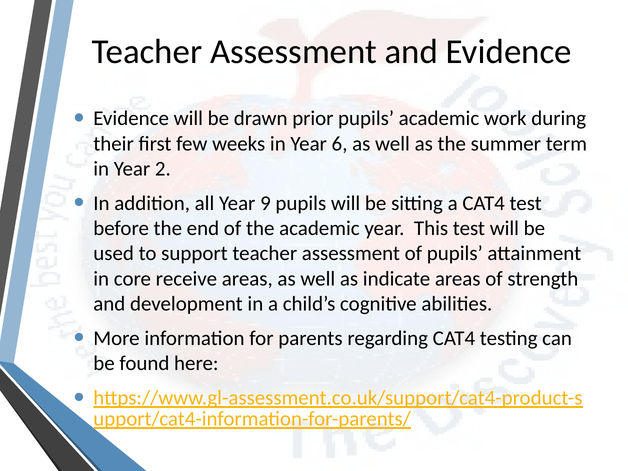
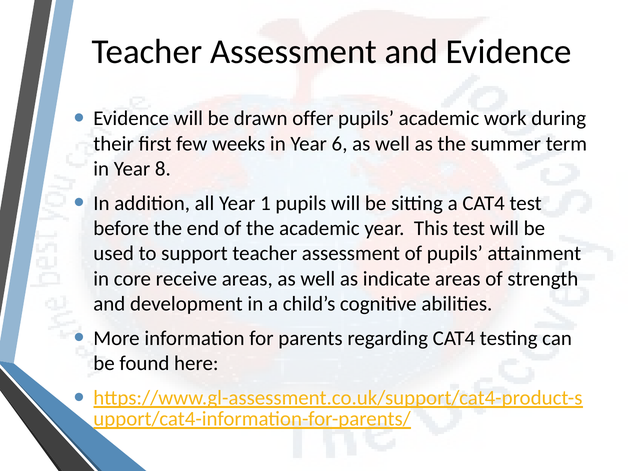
prior: prior -> offer (313, 119)
2: 2 -> 8 (163, 169)
9: 9 -> 1 (265, 203)
